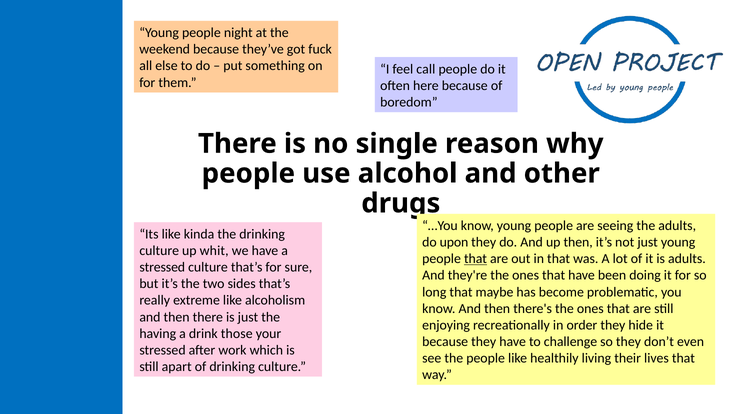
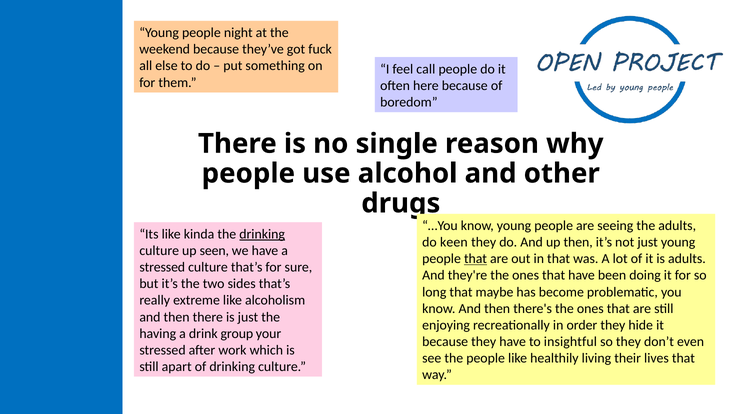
drinking underline: none -> present (262, 234)
upon: upon -> keen (454, 243)
whit: whit -> seen (214, 251)
those: those -> group (237, 334)
challenge: challenge -> insightful (570, 342)
